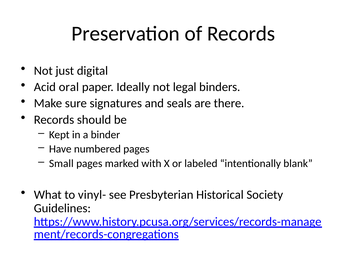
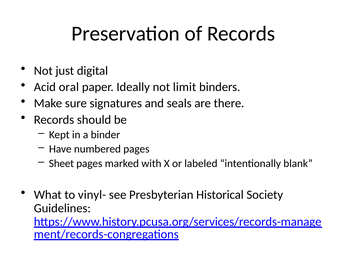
legal: legal -> limit (185, 87)
Small: Small -> Sheet (61, 164)
